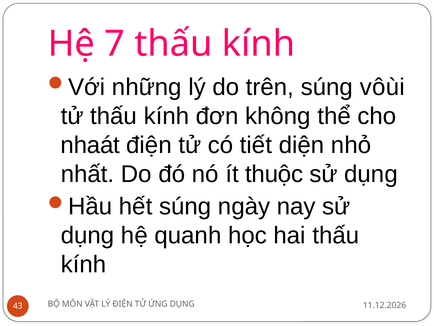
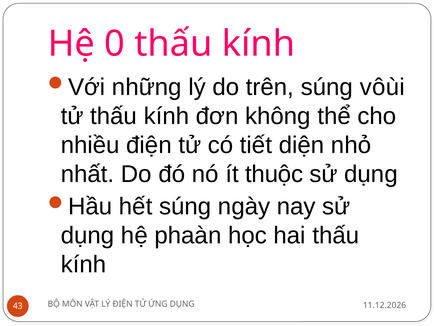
7: 7 -> 0 (115, 44)
nhaát: nhaát -> nhiều (90, 145)
quanh: quanh -> phaàn (188, 235)
